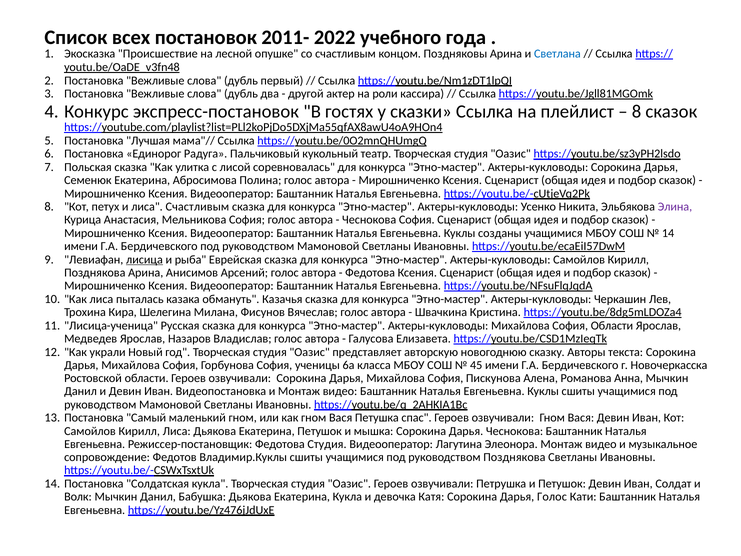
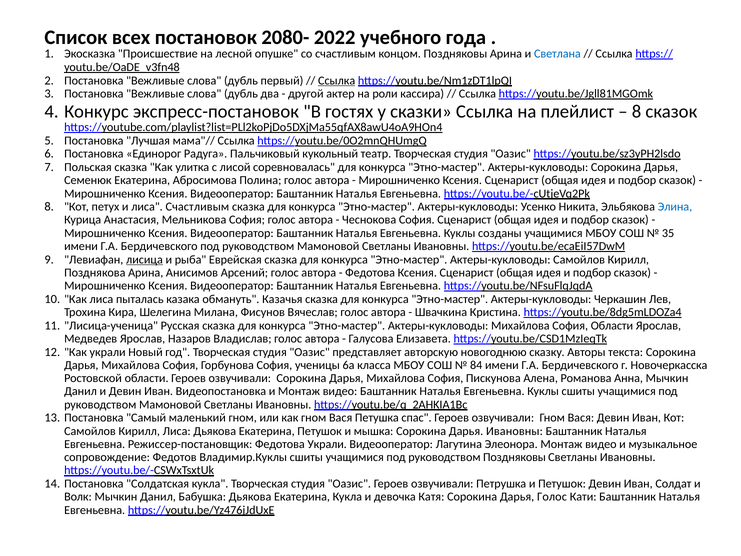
2011-: 2011- -> 2080- (285, 37)
Ссылка underline: none -> present (337, 80)
Элина colour: purple -> blue (675, 207)
14: 14 -> 35 (668, 233)
45: 45 -> 84 (476, 365)
Дарья Чеснокова: Чеснокова -> Ивановны (514, 431)
Федотова Студия: Студия -> Украли (327, 444)
руководством Позднякова: Позднякова -> Поздняковы (514, 457)
